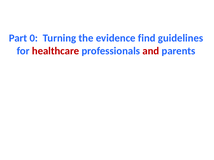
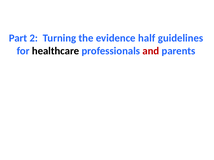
0: 0 -> 2 (34, 38)
find: find -> half (147, 38)
healthcare colour: red -> black (56, 51)
